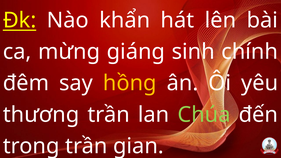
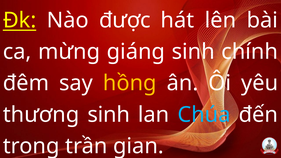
khẩn: khẩn -> được (125, 20)
thương trần: trần -> sinh (109, 115)
Chúa colour: light green -> light blue (204, 115)
